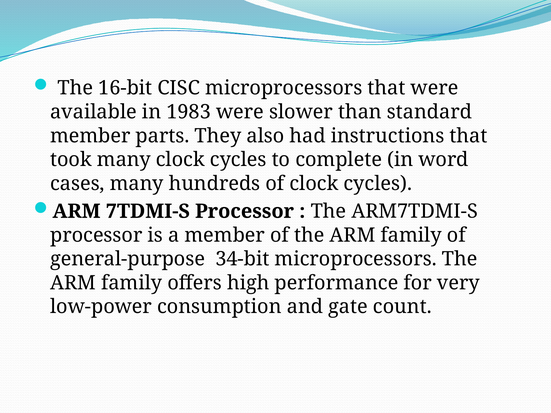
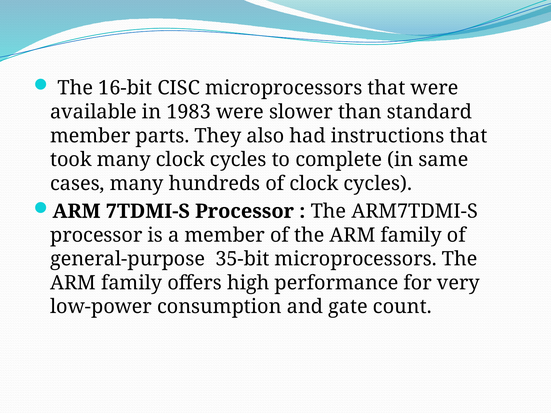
word: word -> same (443, 160)
34-bit: 34-bit -> 35-bit (242, 259)
